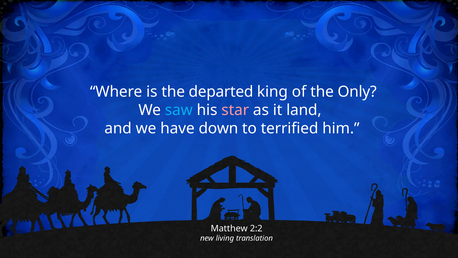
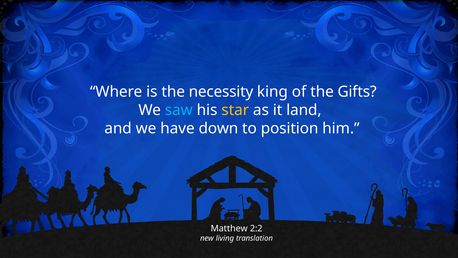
departed: departed -> necessity (221, 92)
Only: Only -> Gifts (357, 92)
star colour: pink -> yellow (235, 110)
terrified: terrified -> position (290, 128)
